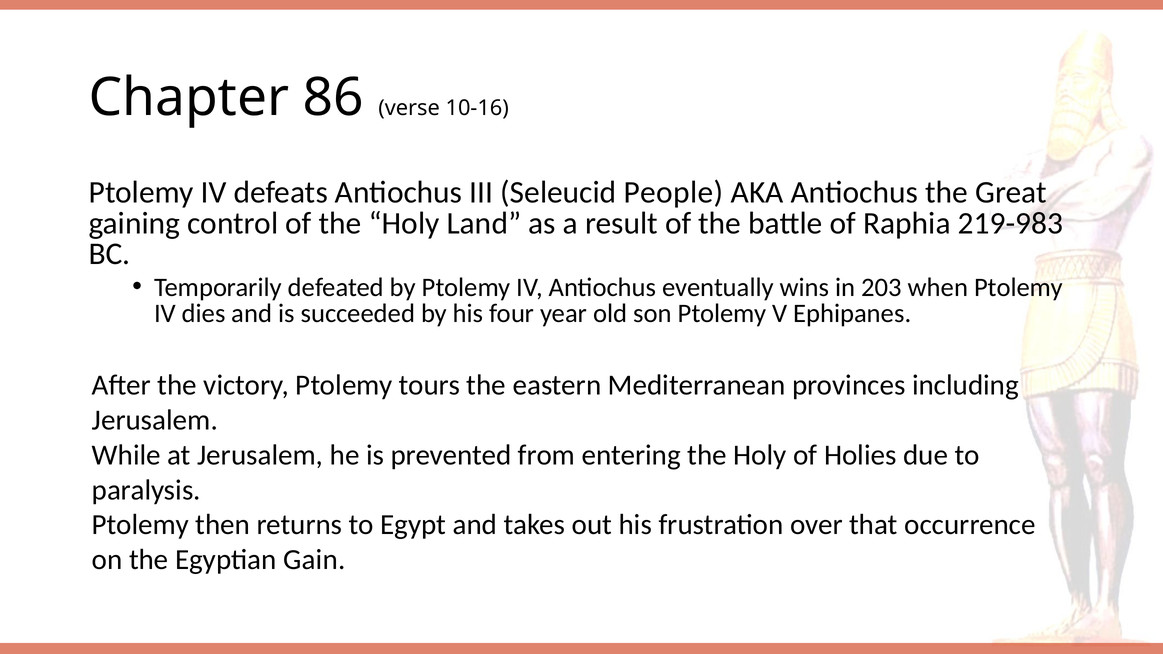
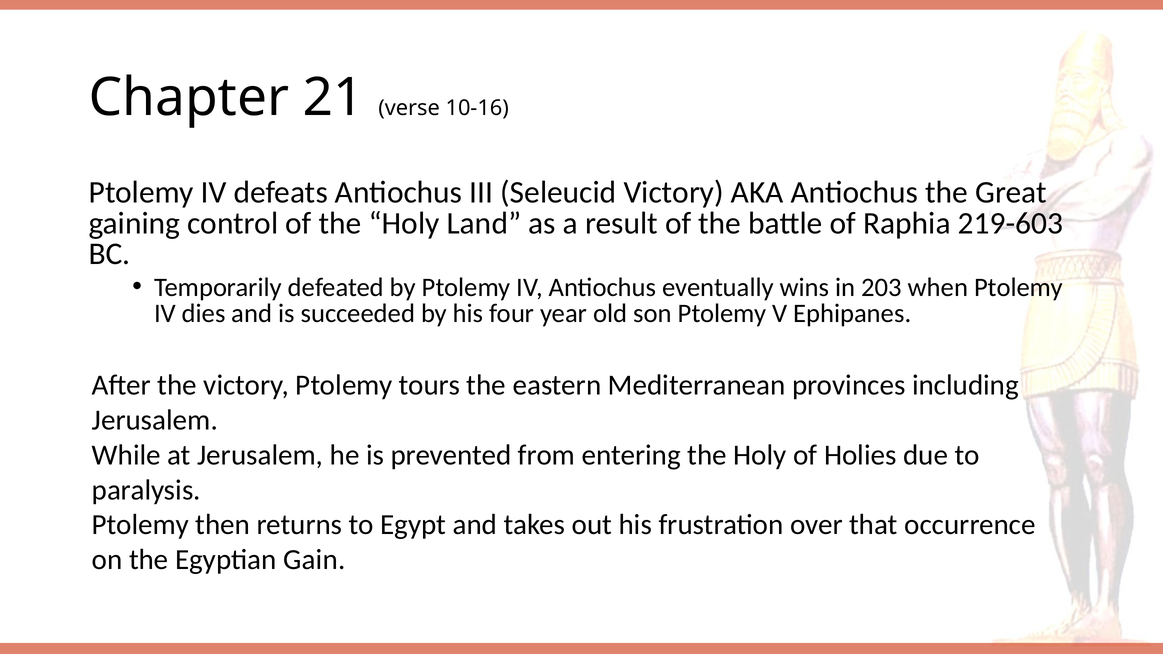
86: 86 -> 21 (333, 98)
Seleucid People: People -> Victory (674, 193)
219-983: 219-983 -> 219-603 (1010, 223)
